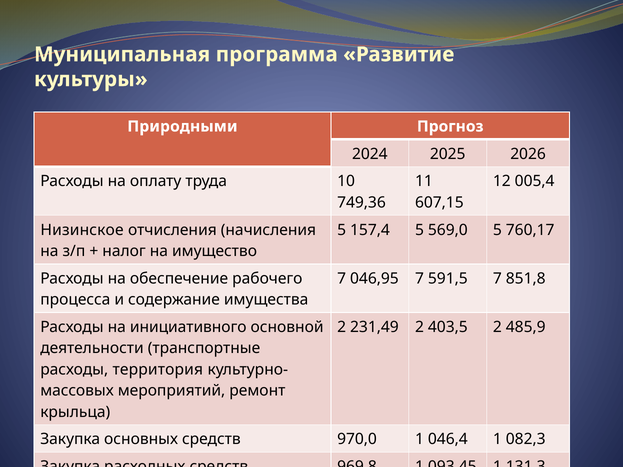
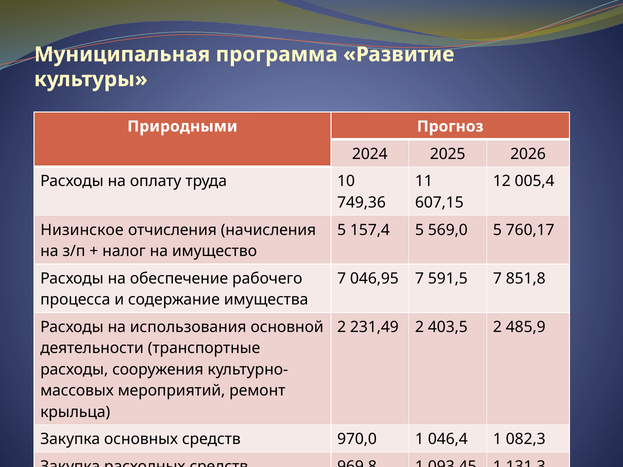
инициативного: инициативного -> использования (188, 327)
территория: территория -> сооружения (158, 370)
